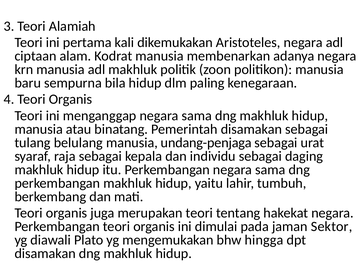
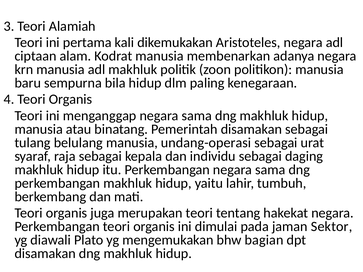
undang-penjaga: undang-penjaga -> undang-operasi (206, 143)
hingga: hingga -> bagian (264, 240)
